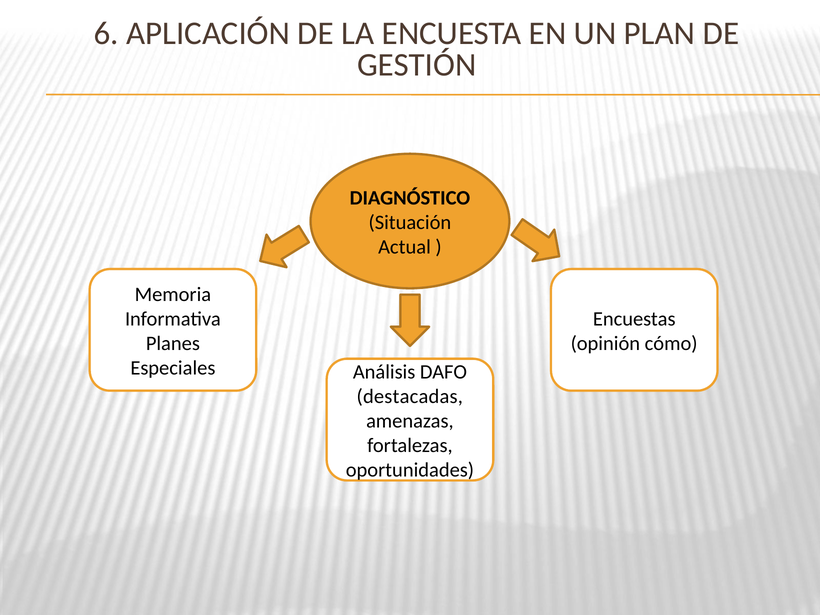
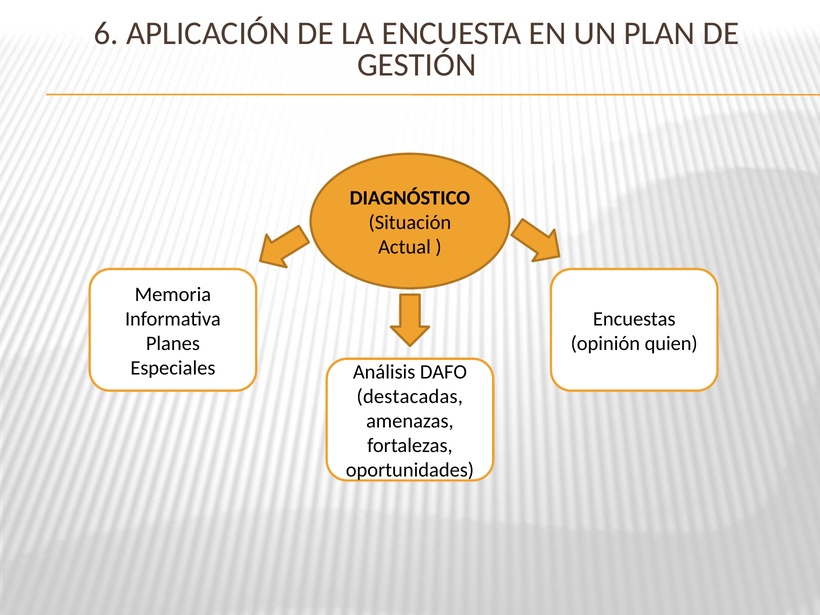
cómo: cómo -> quien (671, 344)
